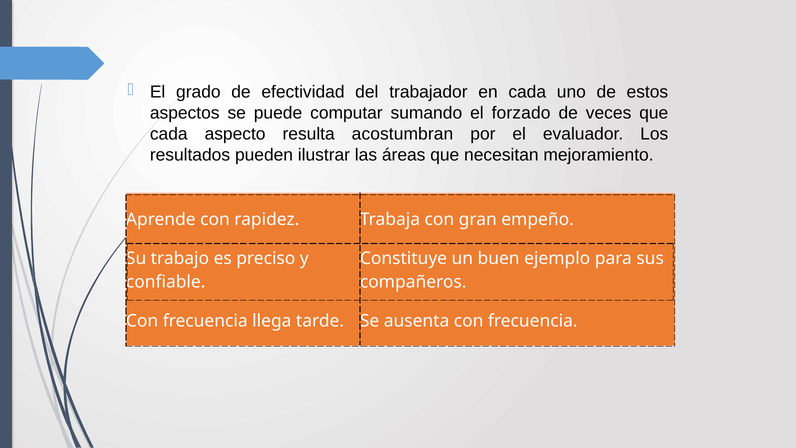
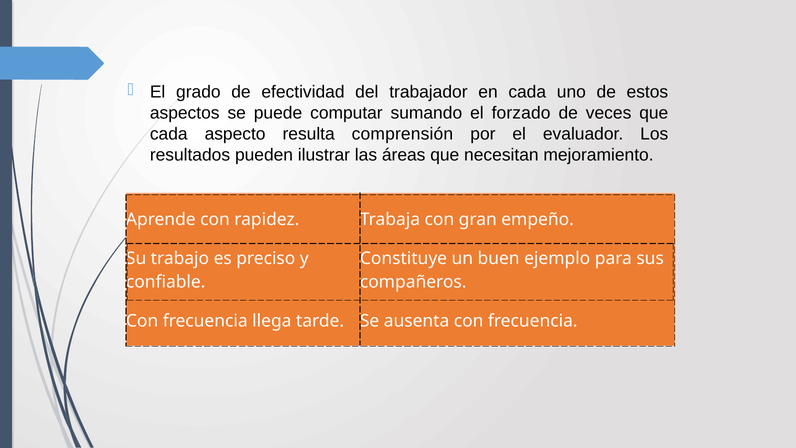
acostumbran: acostumbran -> comprensión (402, 134)
